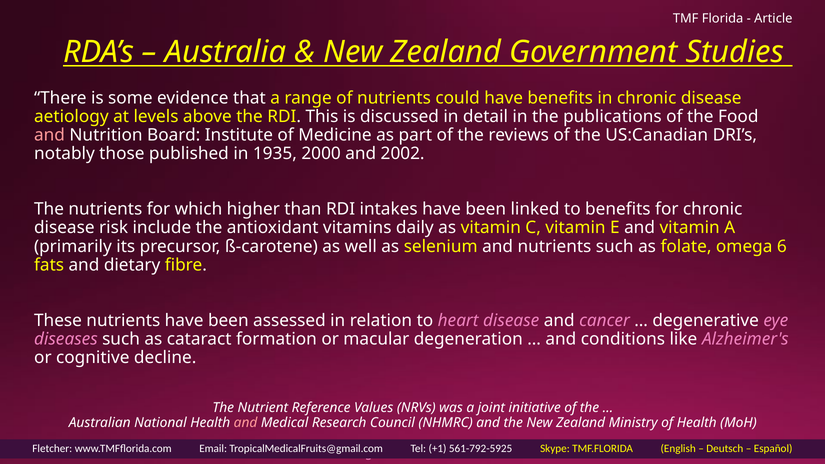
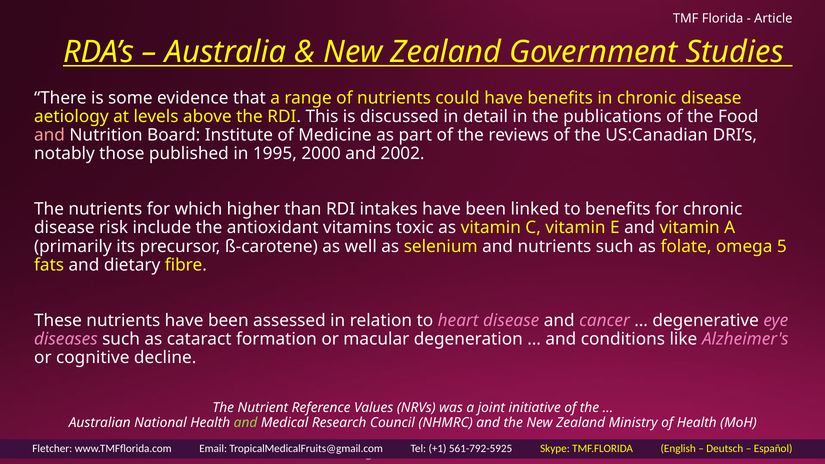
1935: 1935 -> 1995 (275, 154)
daily: daily -> toxic (415, 228)
6: 6 -> 5 (782, 246)
and colour: pink -> light green (246, 423)
